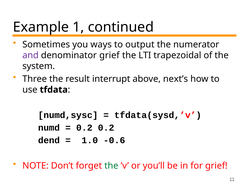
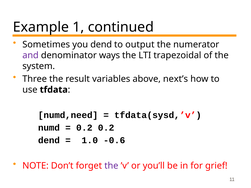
you ways: ways -> dend (101, 45)
denominator grief: grief -> ways (110, 55)
interrupt: interrupt -> variables (111, 79)
numd,sysc: numd,sysc -> numd,need (68, 115)
the colour: green -> purple (111, 166)
